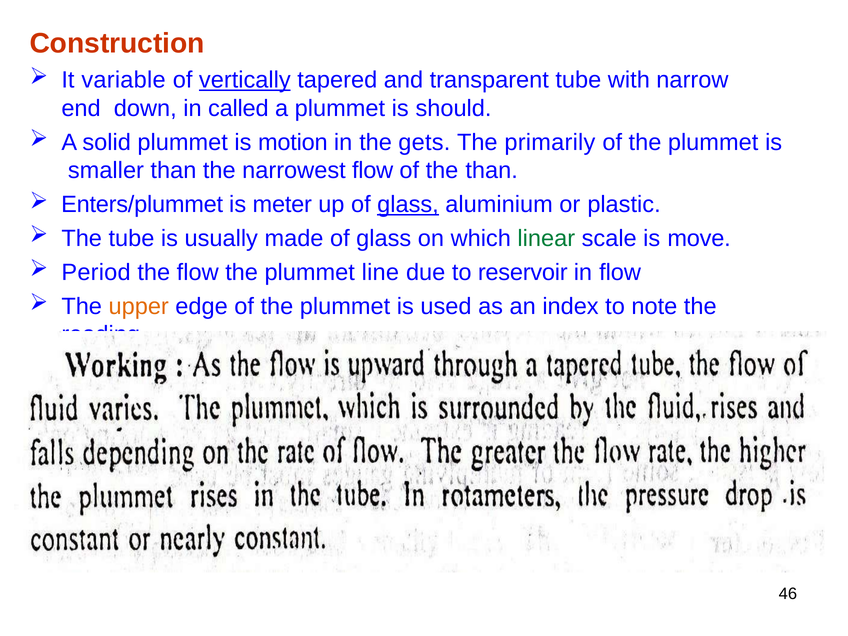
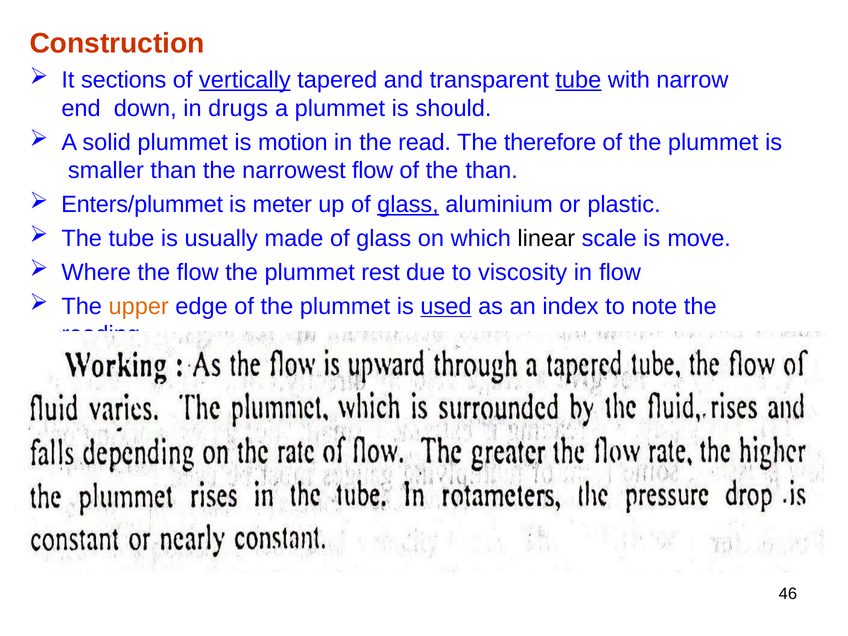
variable: variable -> sections (124, 80)
tube underline: none -> present (578, 80)
called: called -> drugs (238, 108)
gets: gets -> read (425, 142)
primarily: primarily -> therefore (550, 142)
linear colour: green -> black (546, 239)
Period: Period -> Where (96, 272)
line: line -> rest (381, 272)
reservoir: reservoir -> viscosity (523, 272)
used underline: none -> present (446, 306)
